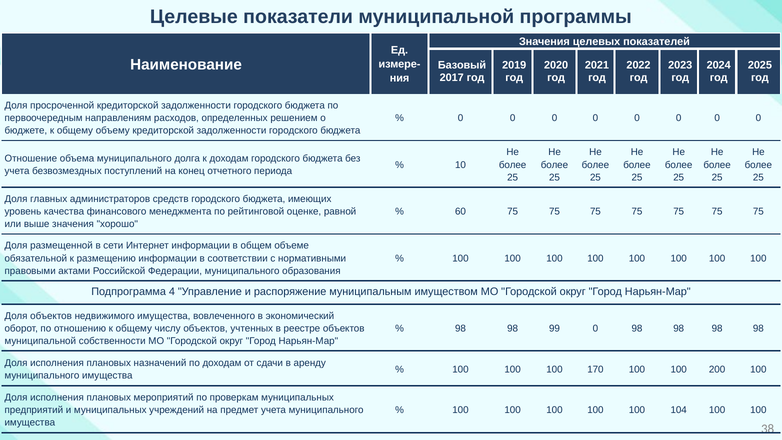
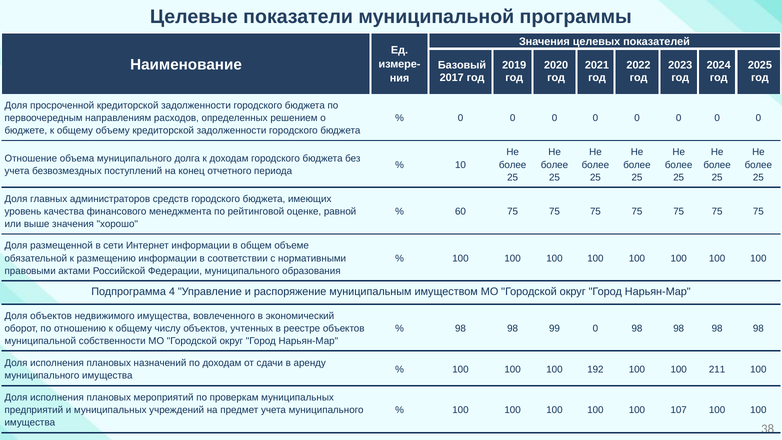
170: 170 -> 192 (595, 369)
200: 200 -> 211 (717, 369)
104: 104 -> 107 (679, 410)
